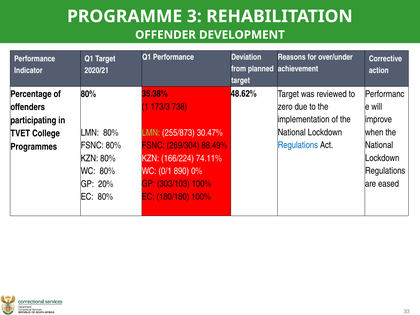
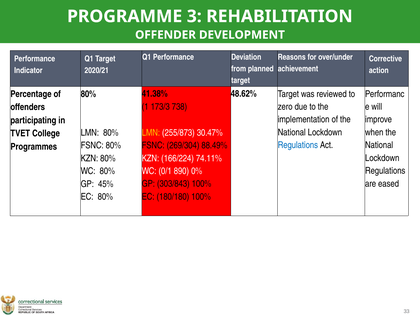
35.38%: 35.38% -> 41.38% (155, 94)
LMN colour: light green -> yellow (151, 133)
303/103: 303/103 -> 303/843 (173, 184)
20%: 20% -> 45% (106, 184)
